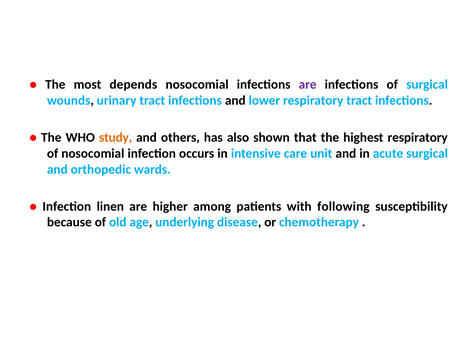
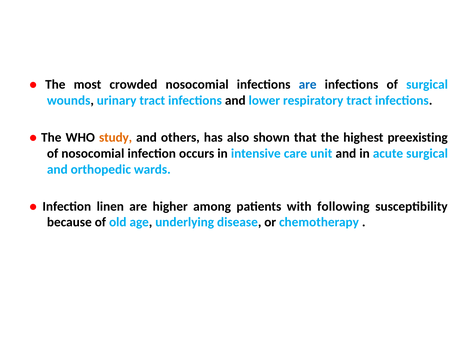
depends: depends -> crowded (133, 85)
are colour: purple -> blue (308, 85)
highest respiratory: respiratory -> preexisting (418, 138)
